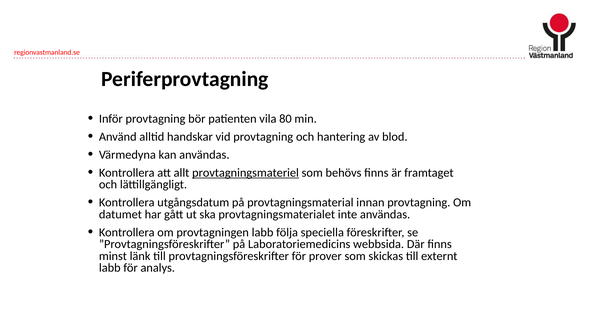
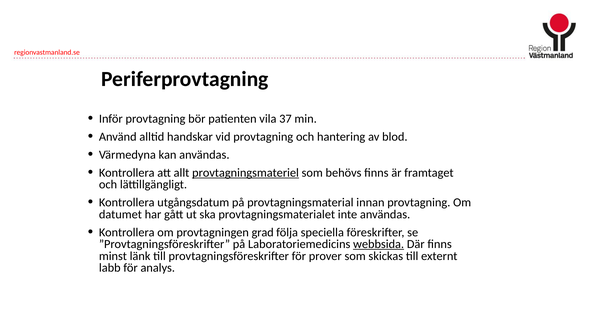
80: 80 -> 37 (285, 119)
provtagningen labb: labb -> grad (263, 233)
webbsida underline: none -> present (379, 244)
